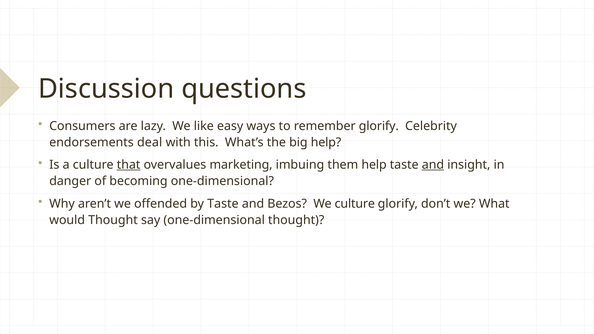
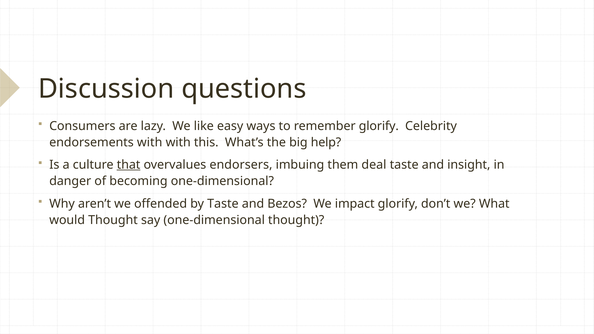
endorsements deal: deal -> with (150, 142)
marketing: marketing -> endorsers (241, 165)
them help: help -> deal (374, 165)
and underline: present -> none (433, 165)
We culture: culture -> impact (355, 204)
